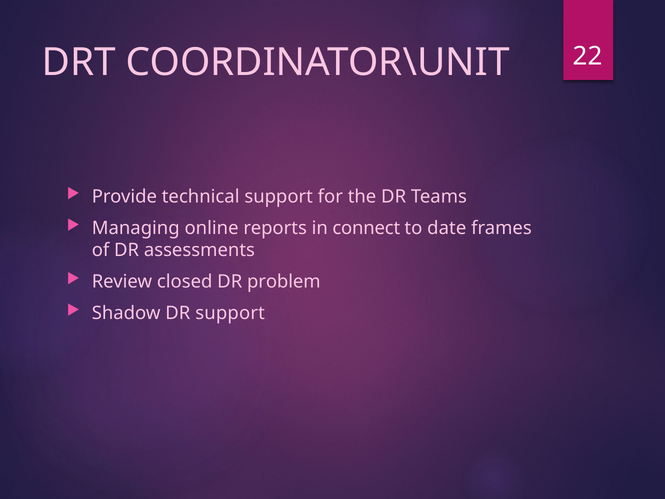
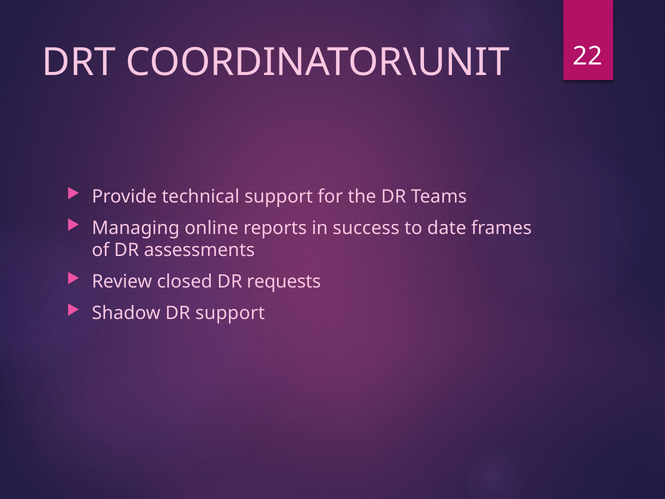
connect: connect -> success (366, 228)
problem: problem -> requests (284, 281)
